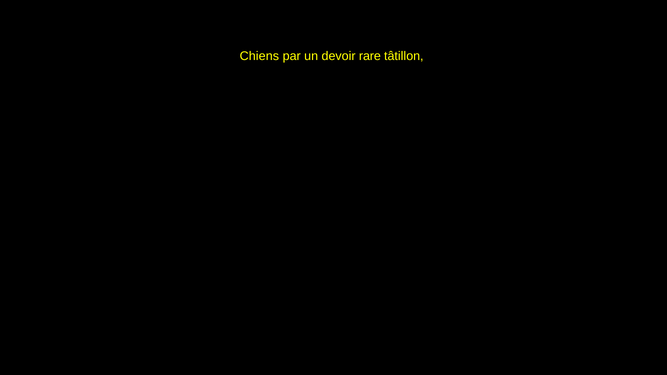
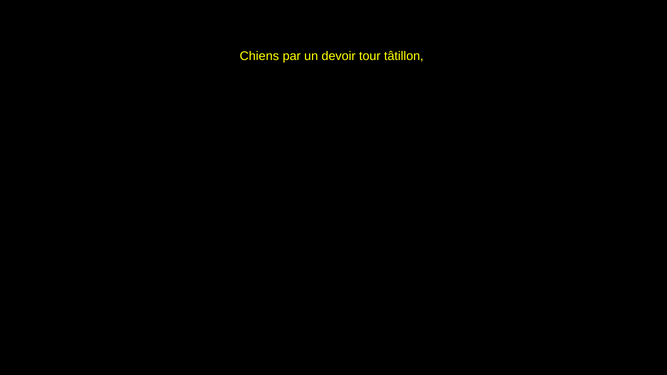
rare: rare -> tour (370, 56)
